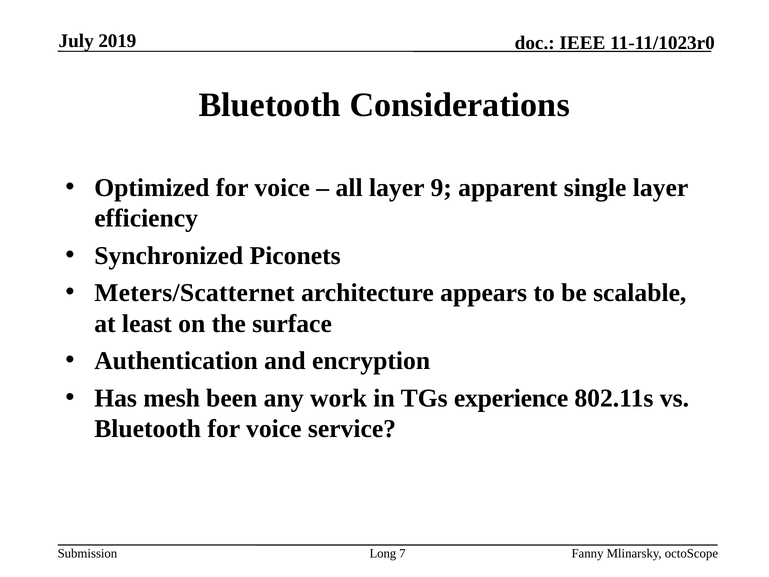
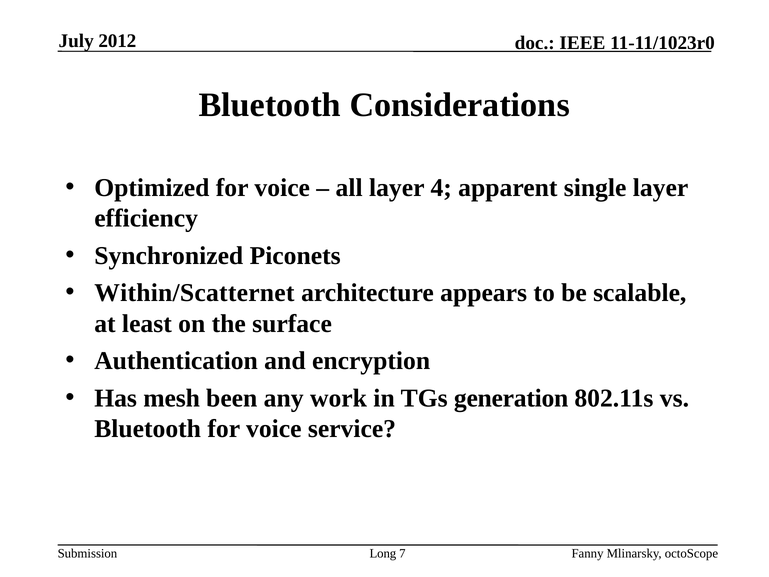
2019: 2019 -> 2012 (117, 41)
9: 9 -> 4 (441, 188)
Meters/Scatternet: Meters/Scatternet -> Within/Scatternet (194, 293)
experience: experience -> generation (511, 398)
